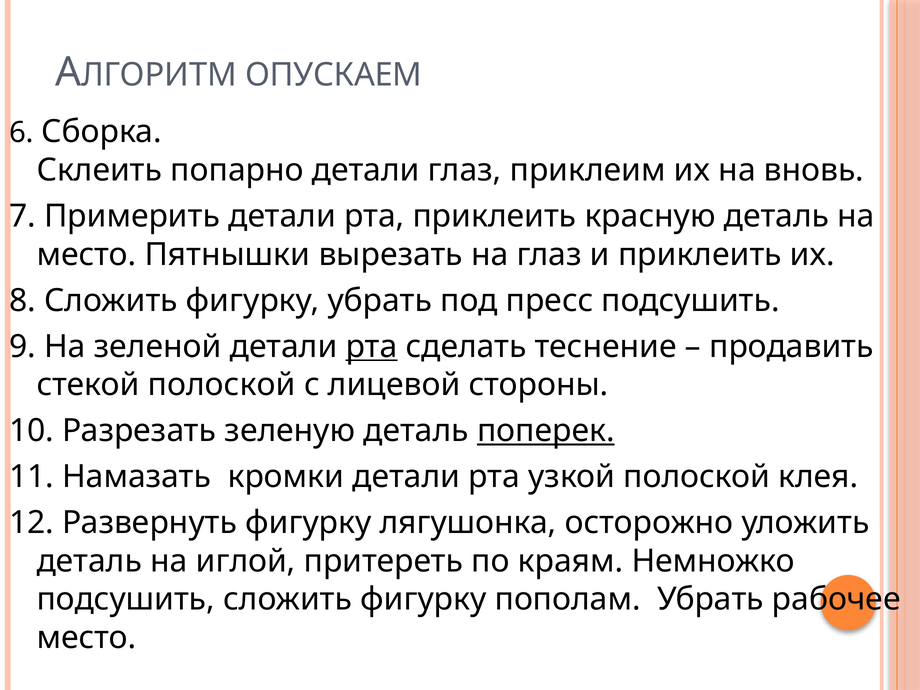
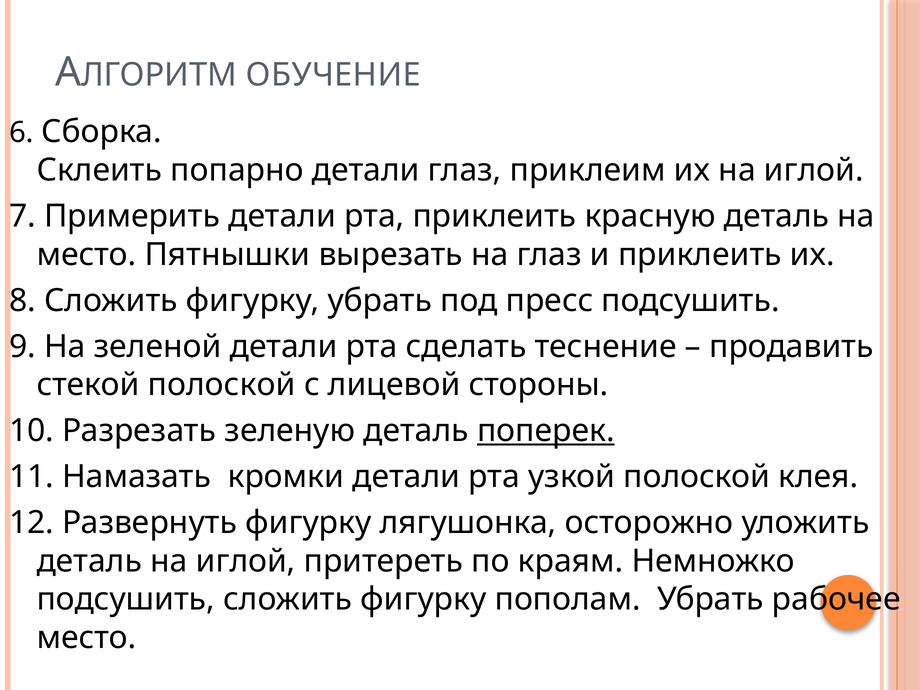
ОПУСКАЕМ: ОПУСКАЕМ -> ОБУЧЕНИЕ (333, 75)
их на вновь: вновь -> иглой (814, 170)
рта underline: present -> none (372, 346)
